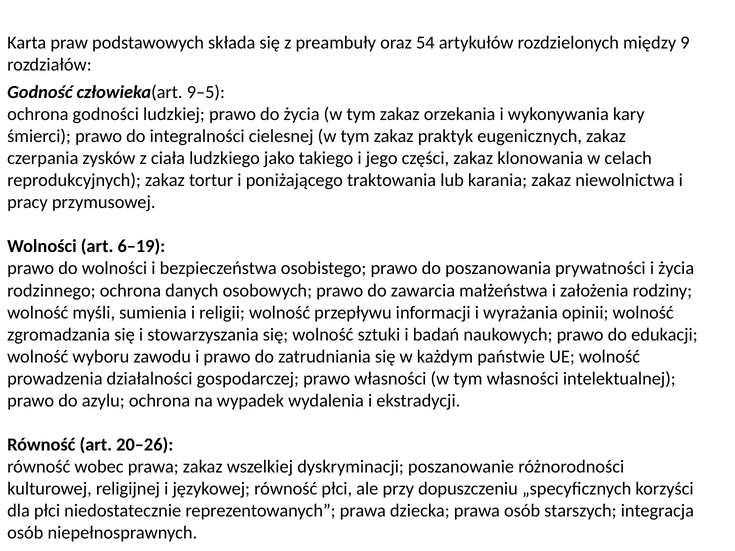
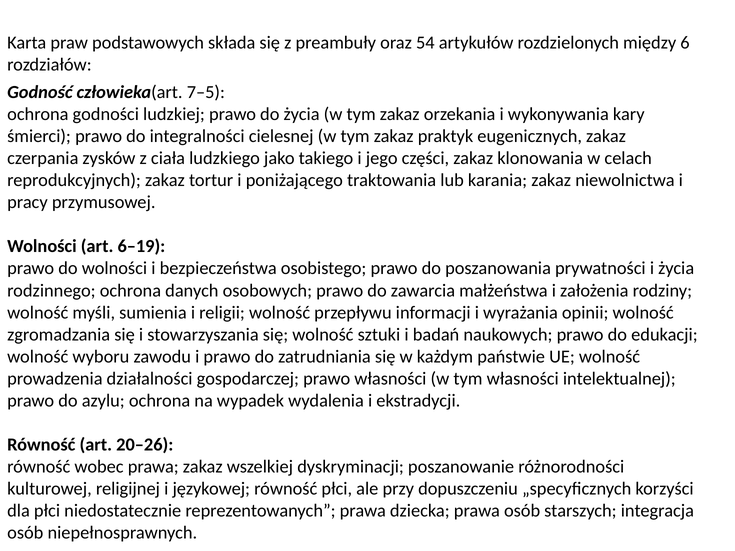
9: 9 -> 6 (685, 43)
9–5: 9–5 -> 7–5 (206, 92)
